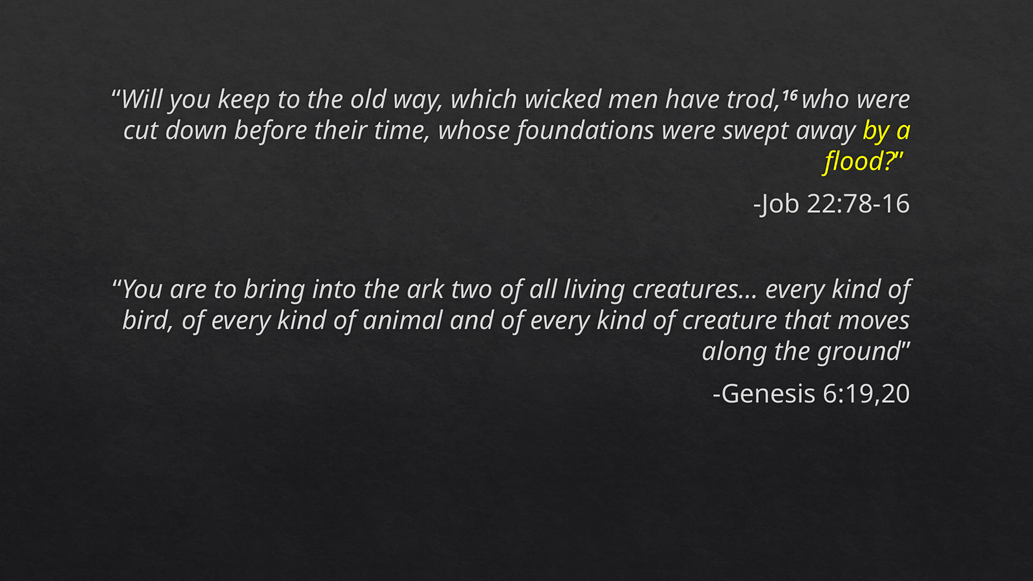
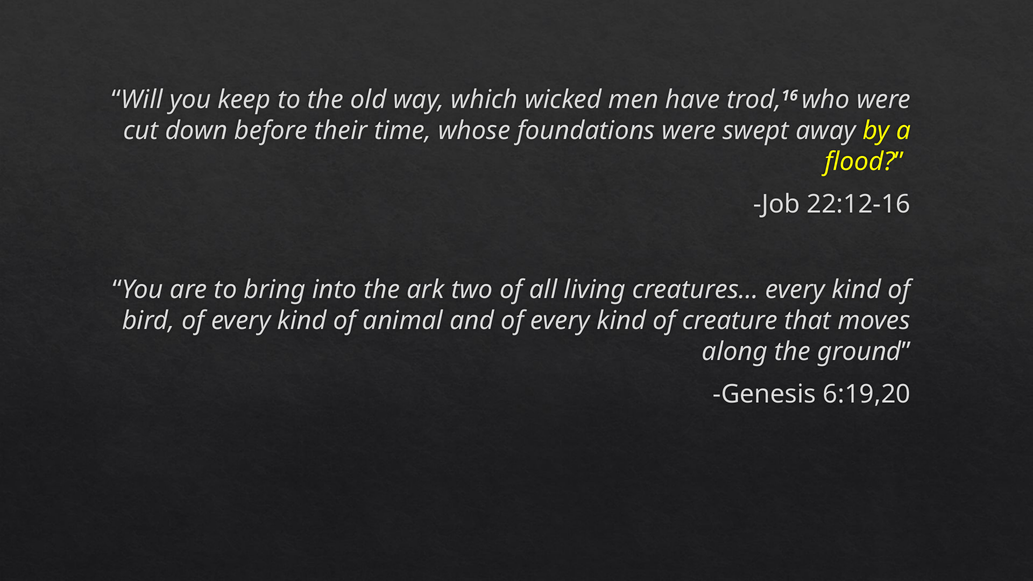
22:78-16: 22:78-16 -> 22:12-16 (859, 204)
